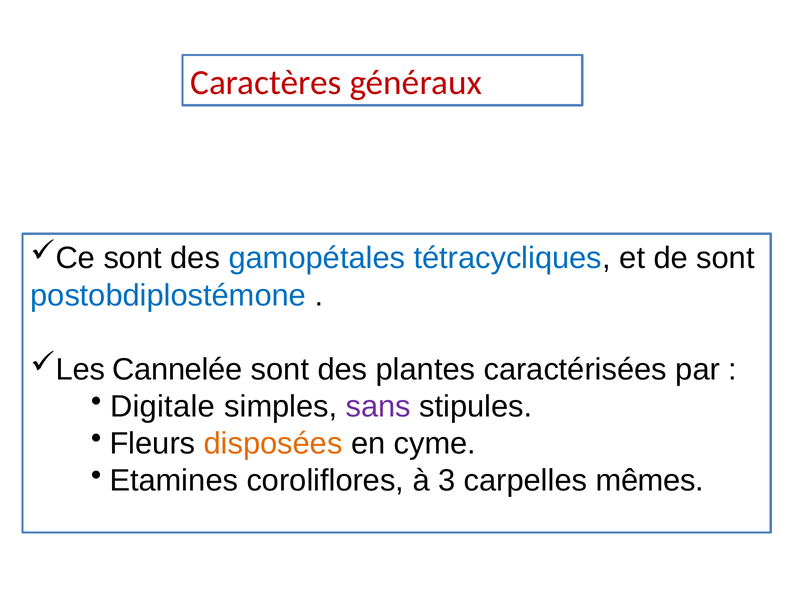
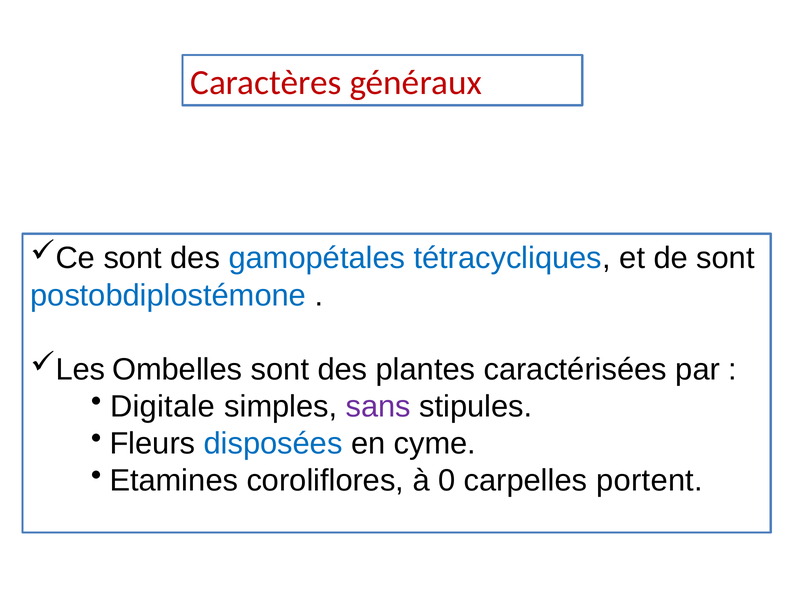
Cannelée: Cannelée -> Ombelles (177, 370)
disposées colour: orange -> blue (273, 444)
3: 3 -> 0 (447, 481)
mêmes: mêmes -> portent (650, 481)
